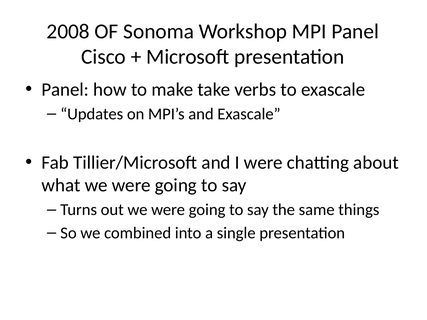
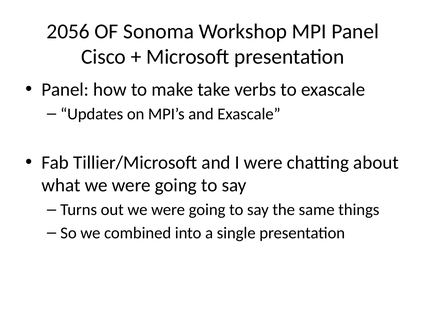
2008: 2008 -> 2056 (68, 31)
